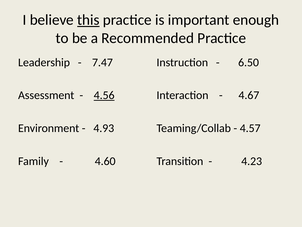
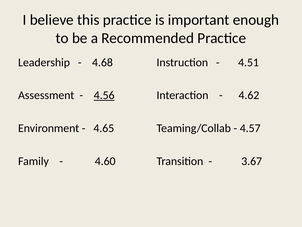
this underline: present -> none (88, 20)
7.47: 7.47 -> 4.68 (102, 62)
6.50: 6.50 -> 4.51 (249, 62)
4.67: 4.67 -> 4.62 (249, 95)
4.93: 4.93 -> 4.65 (104, 128)
4.23: 4.23 -> 3.67 (252, 161)
